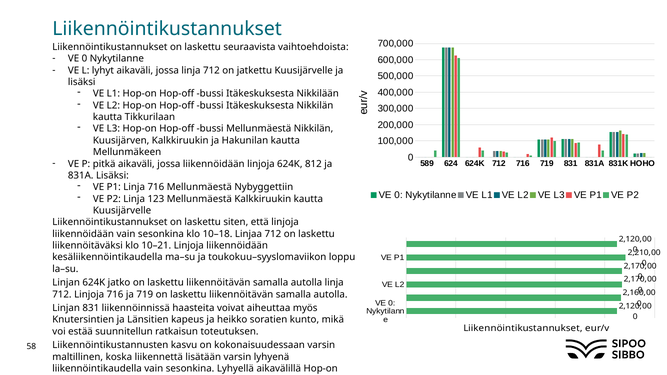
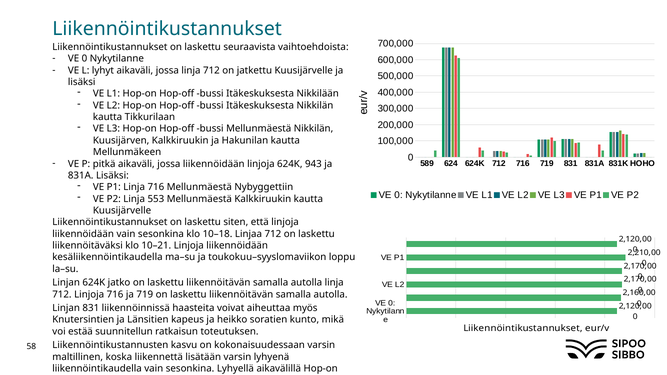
812: 812 -> 943 (313, 164)
123: 123 -> 553 (156, 199)
